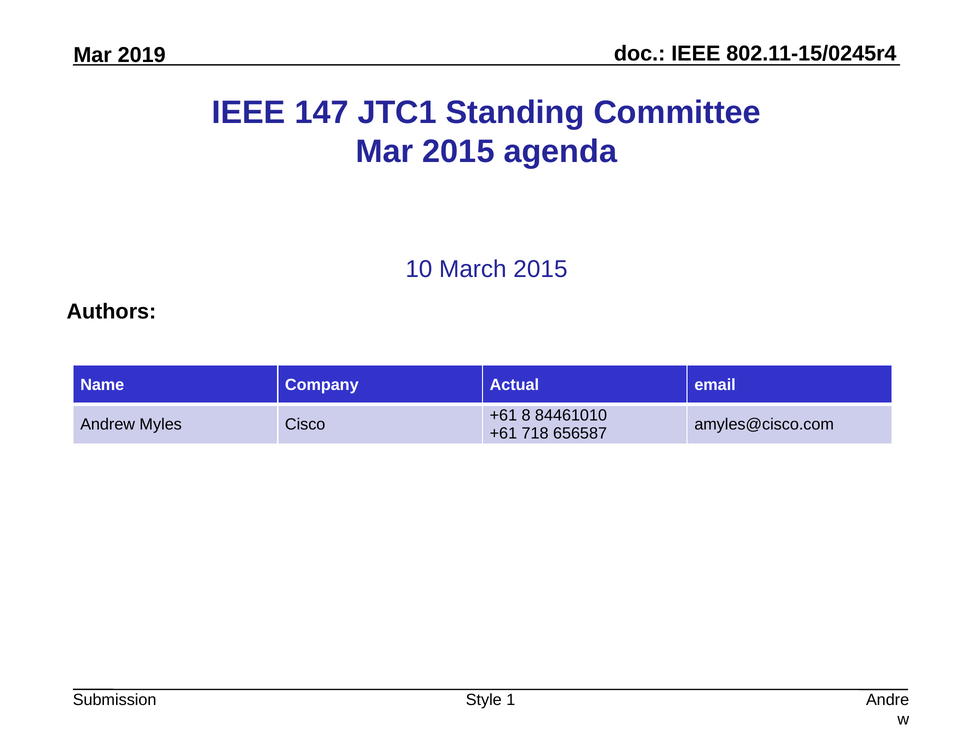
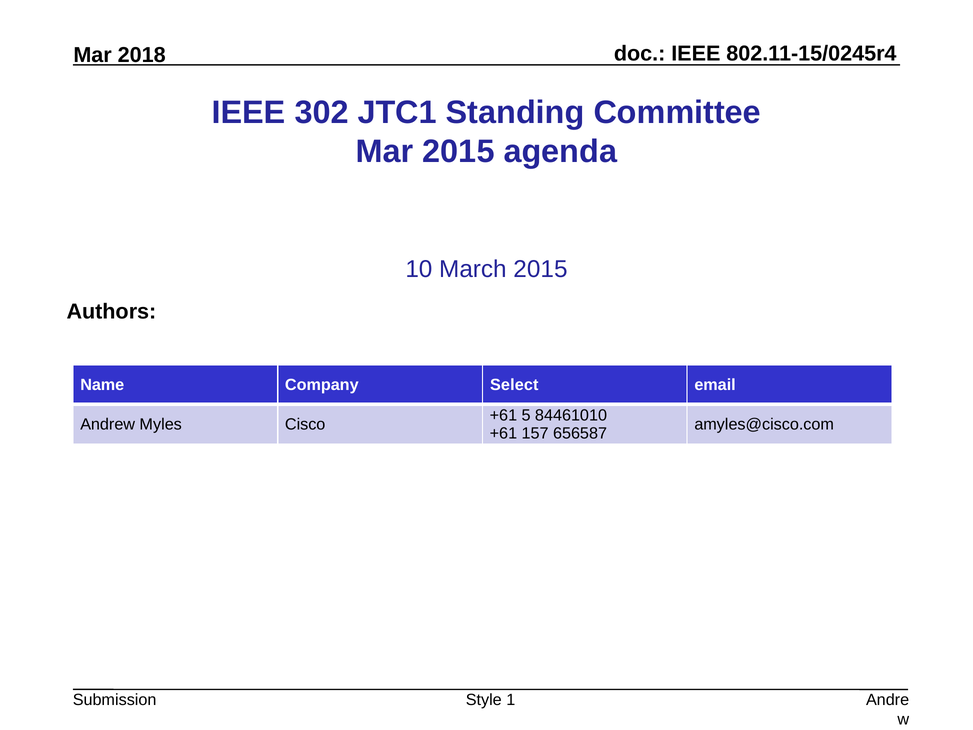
2019: 2019 -> 2018 (142, 55)
147: 147 -> 302 (322, 113)
Actual: Actual -> Select (514, 385)
8: 8 -> 5 (526, 415)
718: 718 -> 157 (535, 433)
